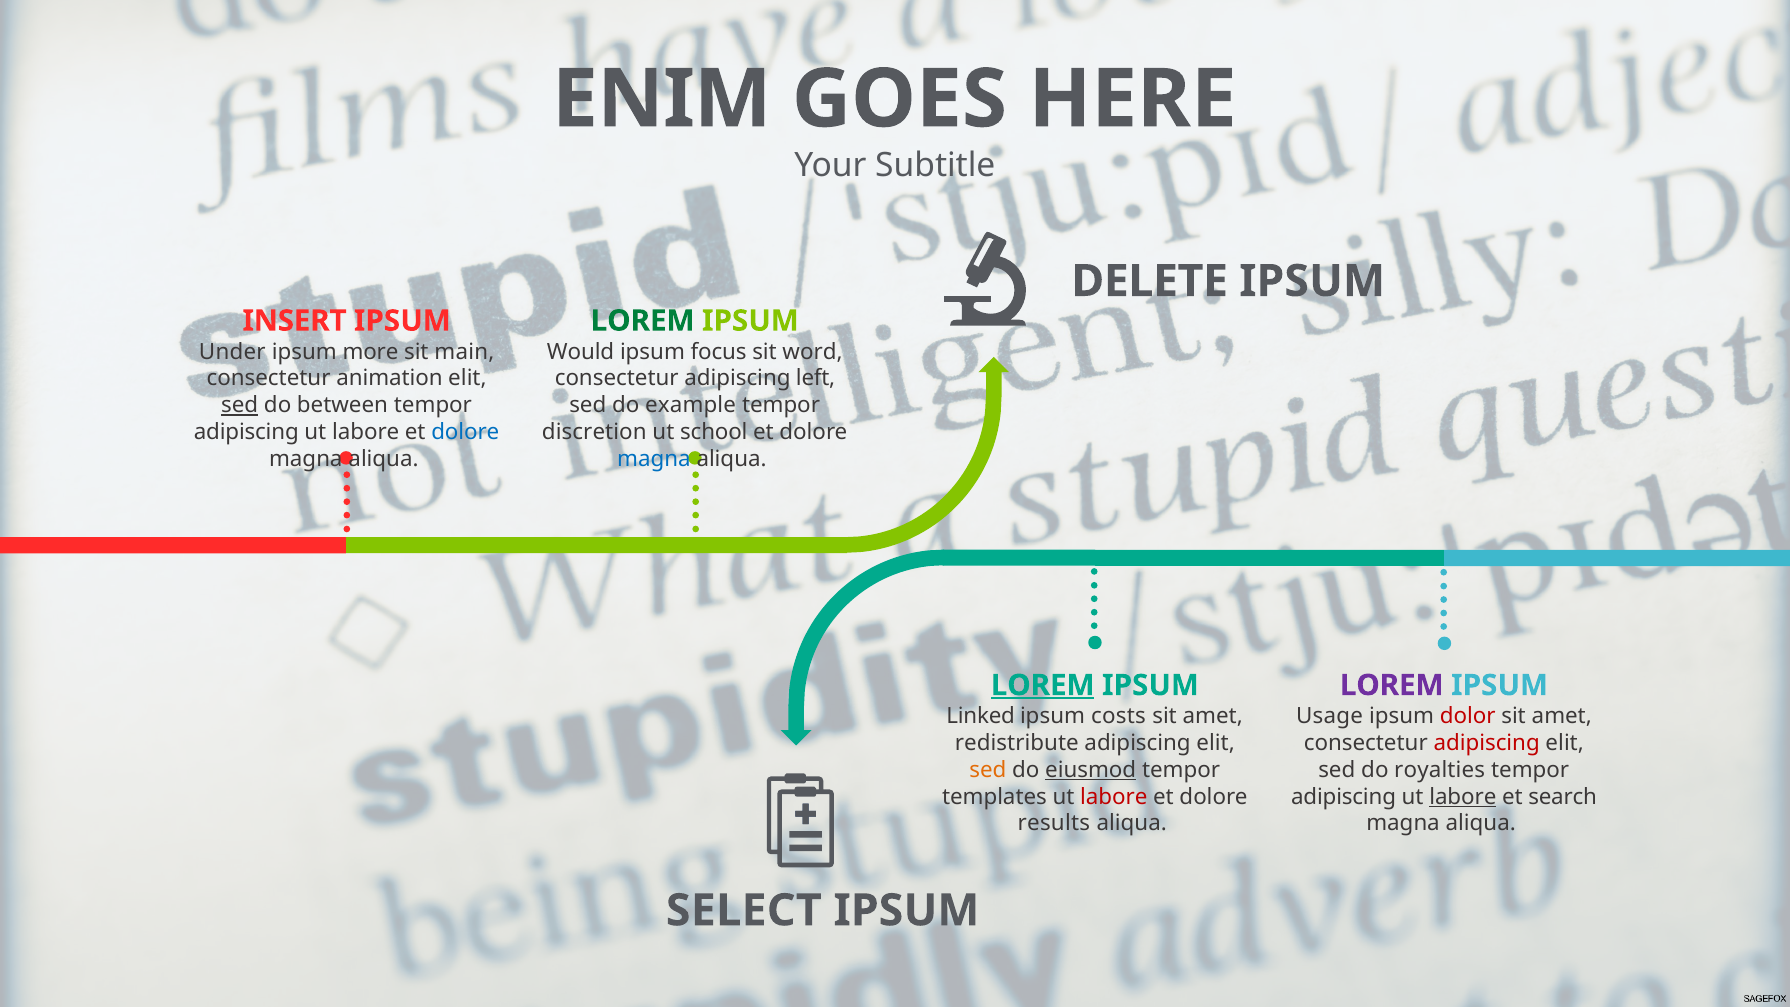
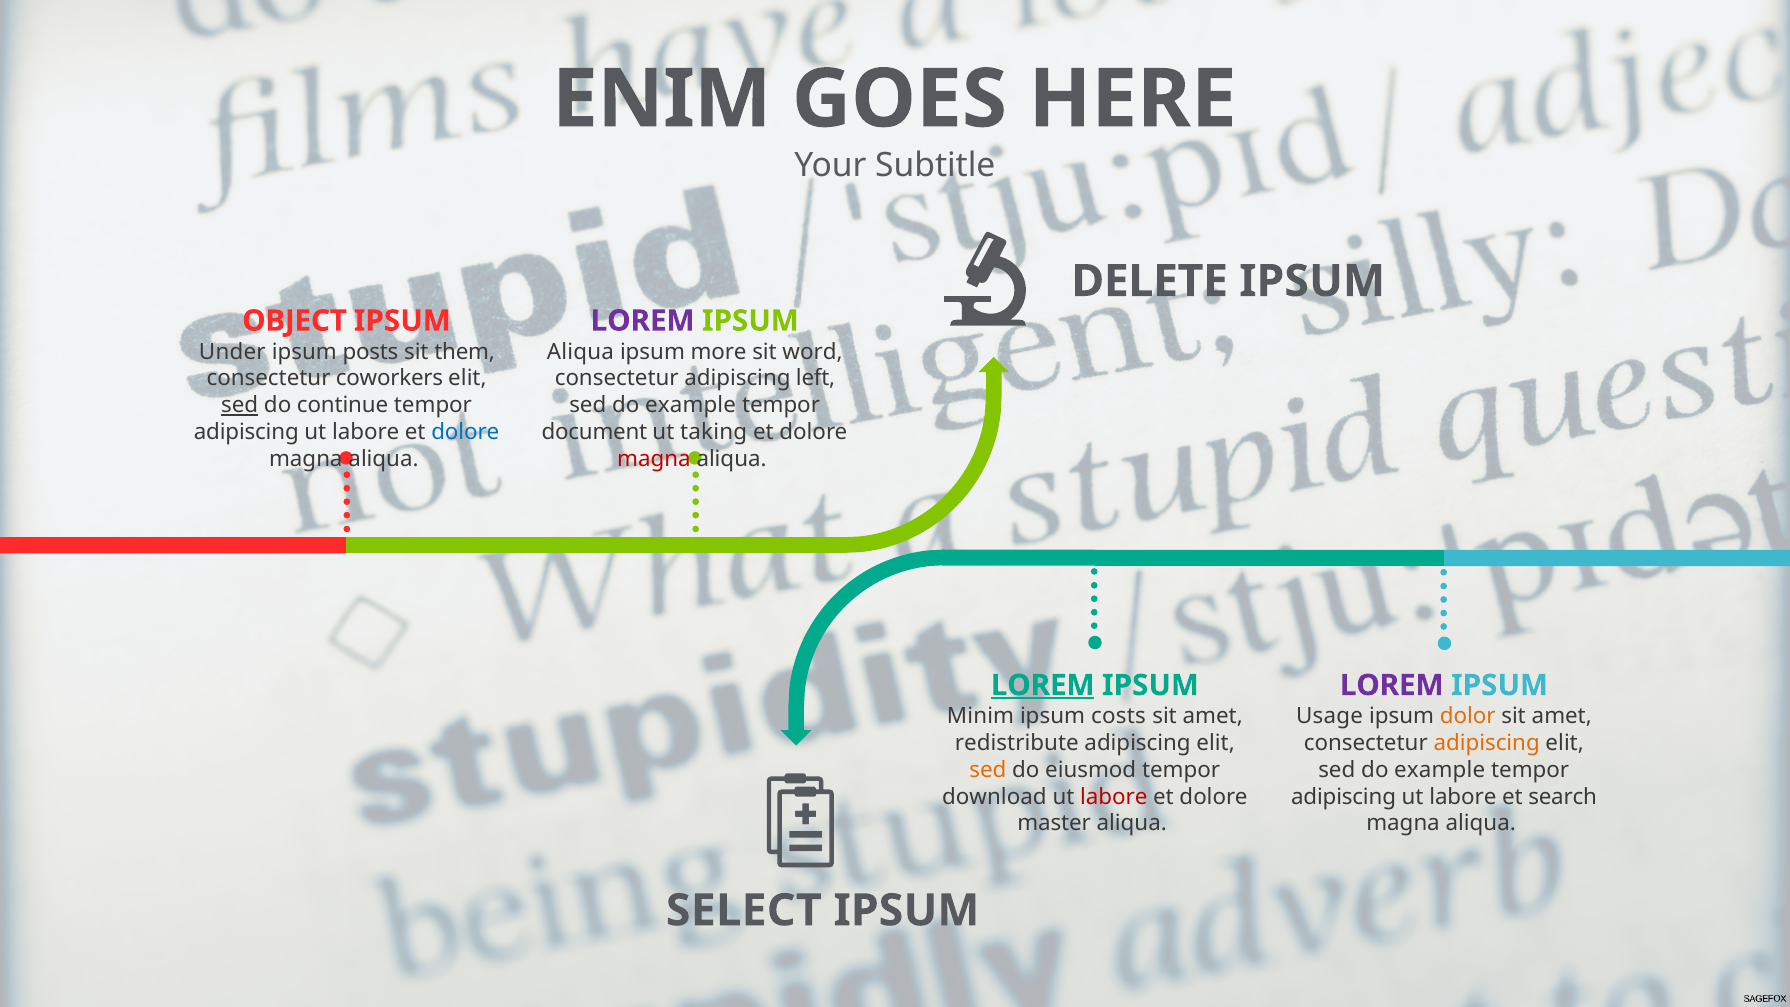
INSERT: INSERT -> OBJECT (295, 321)
LOREM colour: green -> purple (643, 321)
more: more -> posts (370, 352)
main: main -> them (465, 352)
Would: Would -> Aliqua (580, 352)
focus: focus -> more (719, 352)
animation: animation -> coworkers (390, 378)
between: between -> continue (343, 405)
discretion: discretion -> document (594, 432)
school: school -> taking (714, 432)
magna colour: blue -> red (654, 459)
Linked: Linked -> Minim (981, 716)
dolor colour: red -> orange (1468, 716)
adipiscing colour: red -> orange (1487, 743)
eiusmod underline: present -> none (1091, 770)
royalties: royalties -> example (1440, 770)
templates: templates -> download (994, 797)
labore underline: present -> none (1463, 797)
results: results -> master (1054, 823)
